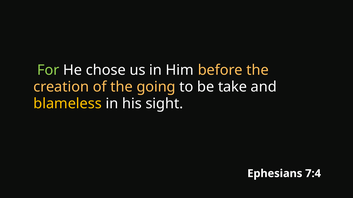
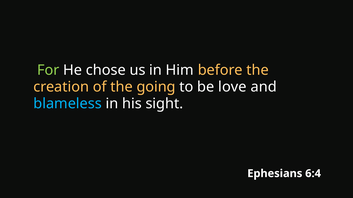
take: take -> love (232, 87)
blameless colour: yellow -> light blue (68, 104)
7:4: 7:4 -> 6:4 (313, 174)
